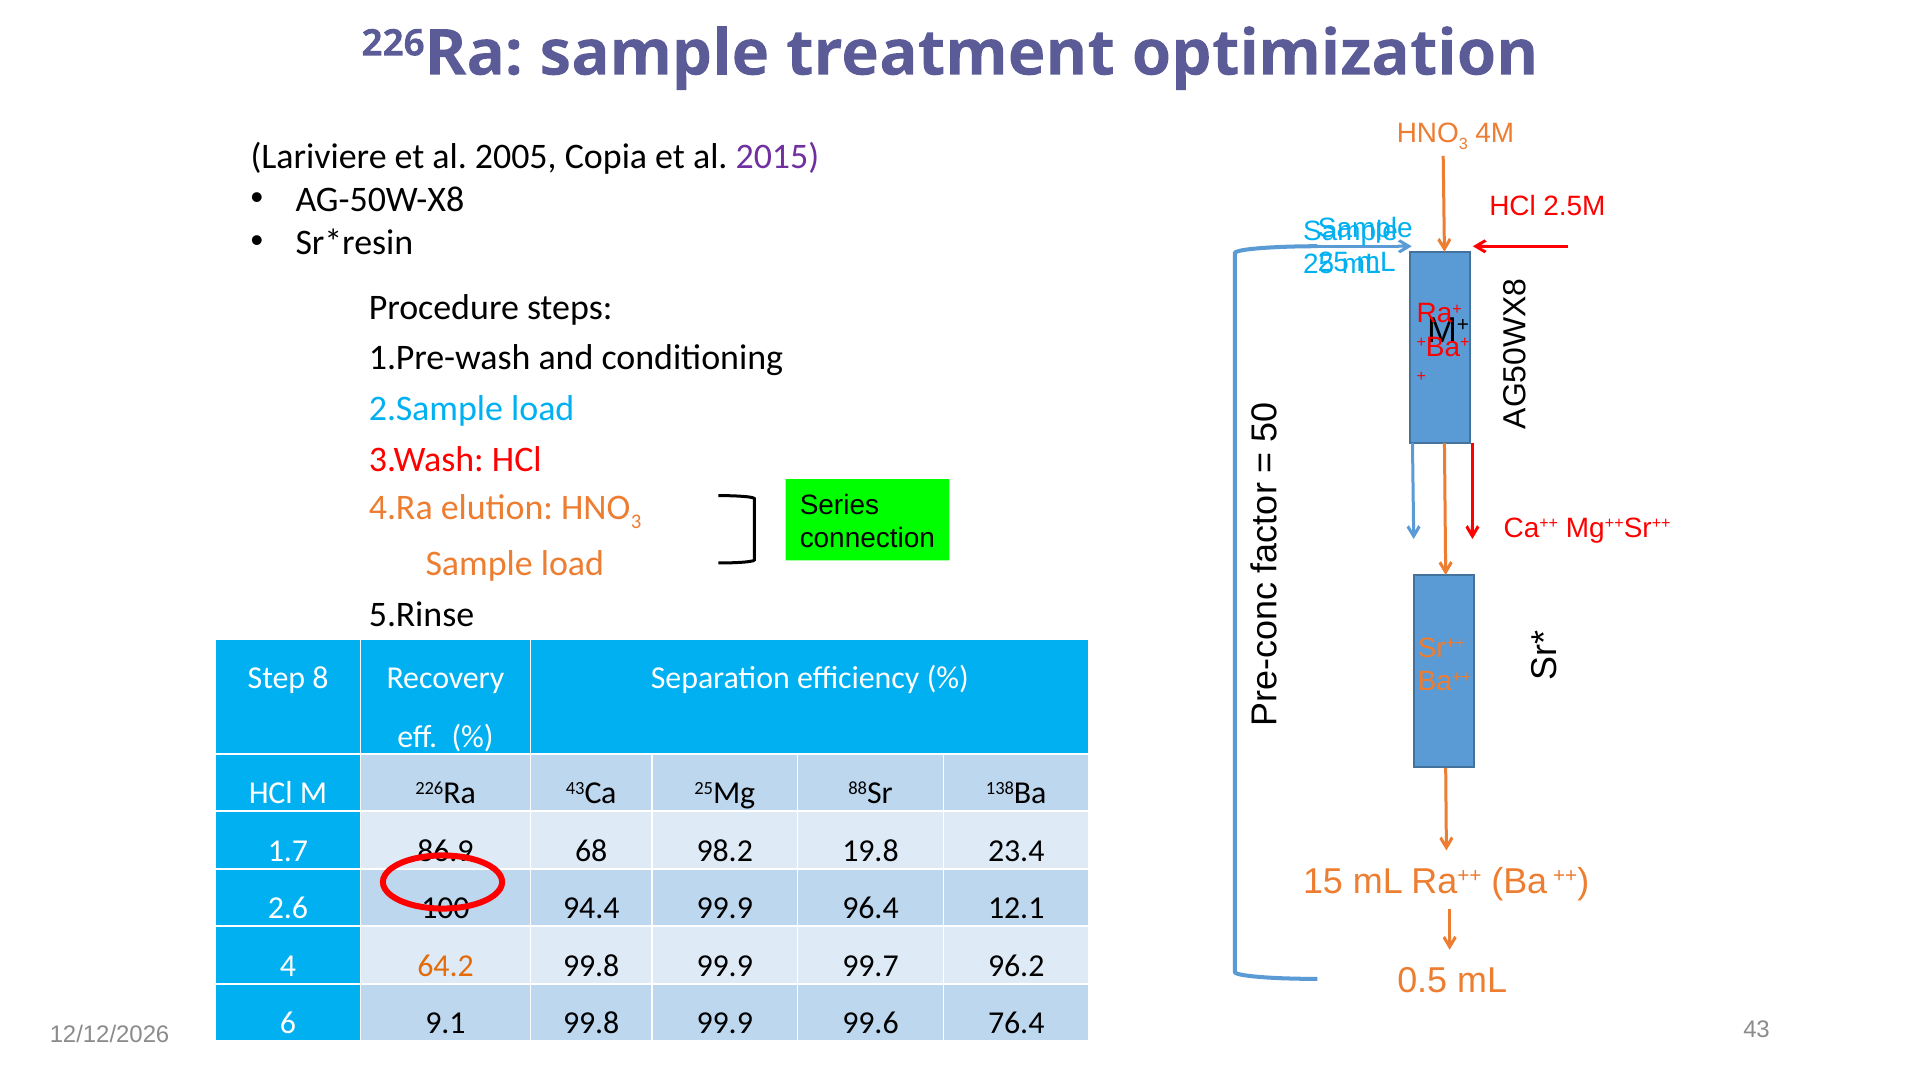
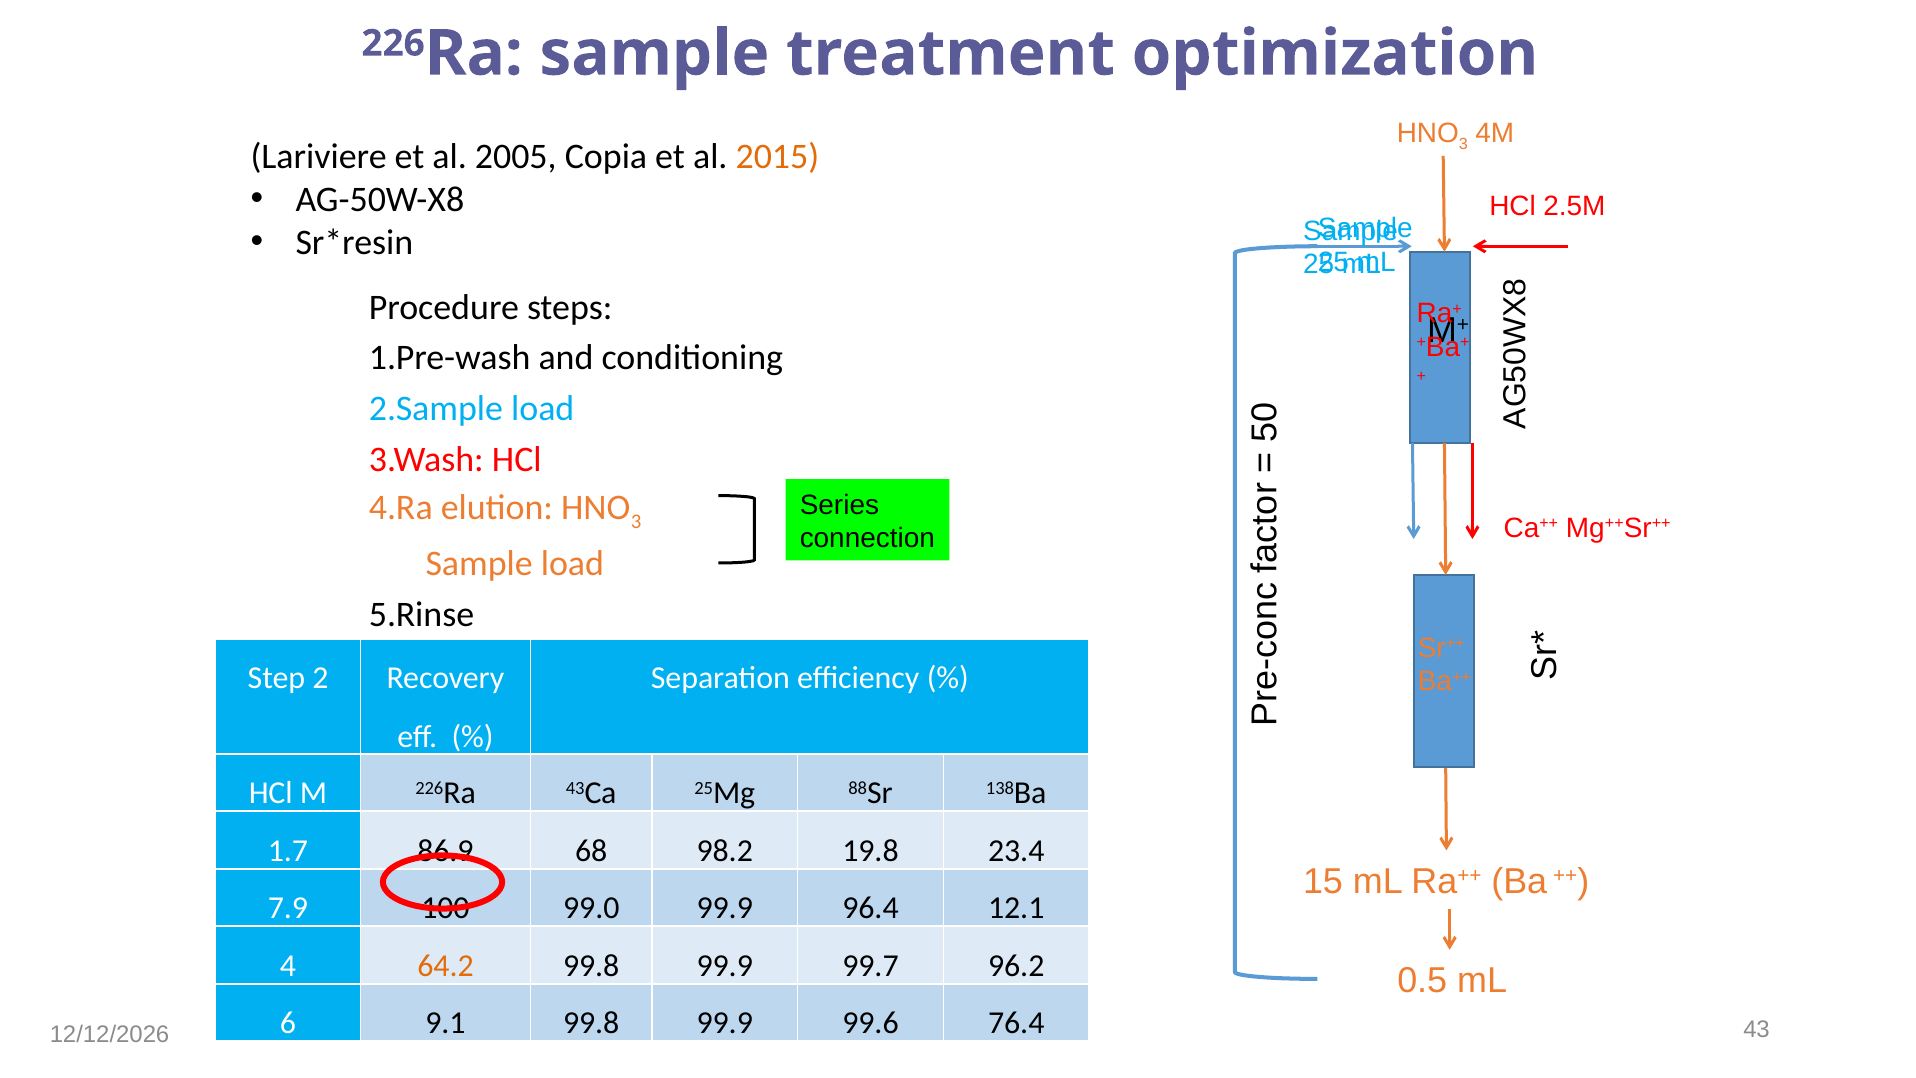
2015 colour: purple -> orange (777, 156)
Step 8: 8 -> 2 (320, 678)
2.6: 2.6 -> 7.9 (288, 908)
94.4: 94.4 -> 99.0 (591, 908)
